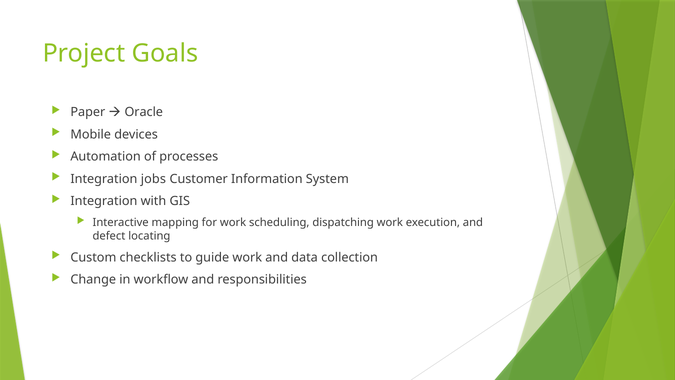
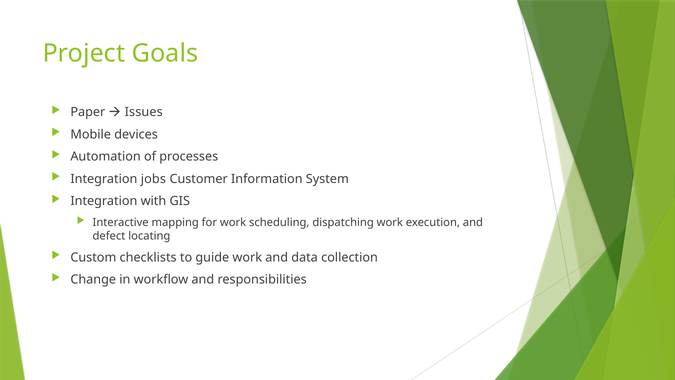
Oracle: Oracle -> Issues (144, 112)
